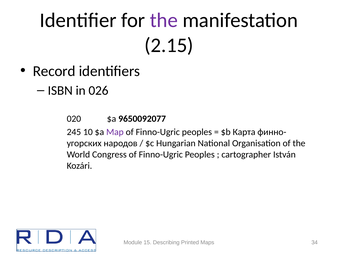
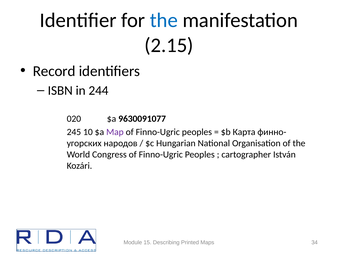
the colour: purple -> blue (164, 20)
026: 026 -> 244 (98, 90)
9650092077: 9650092077 -> 9630091077 (142, 119)
